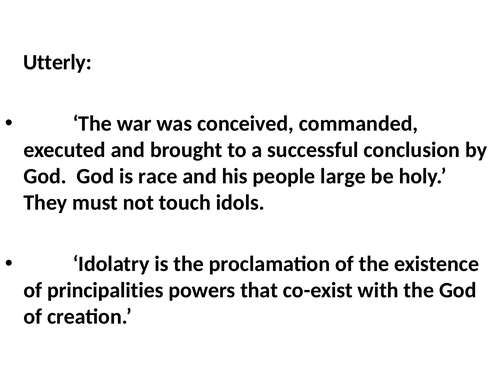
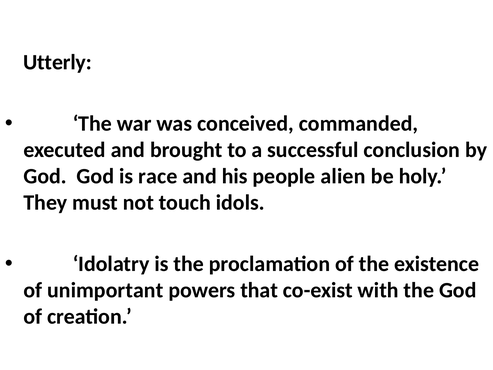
large: large -> alien (343, 176)
principalities: principalities -> unimportant (105, 290)
